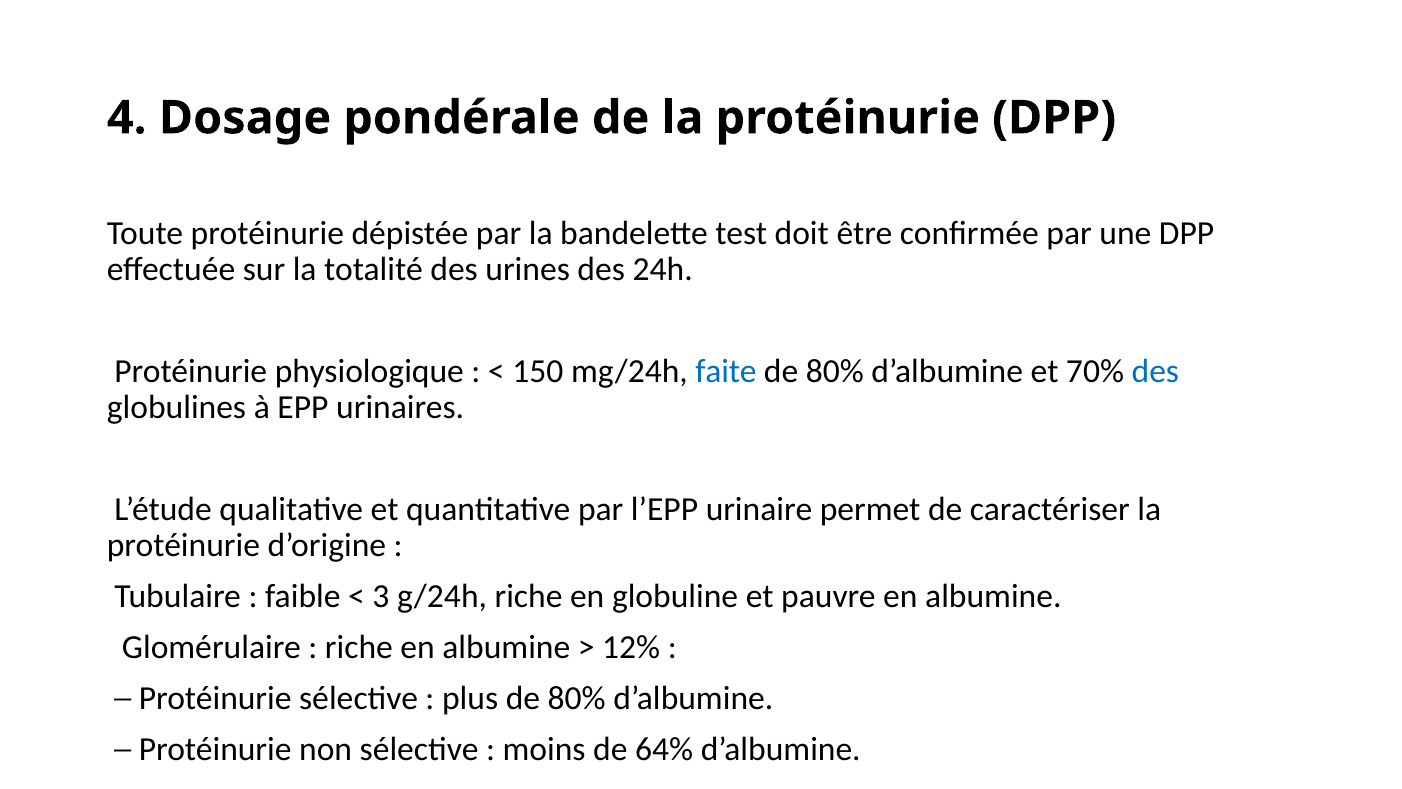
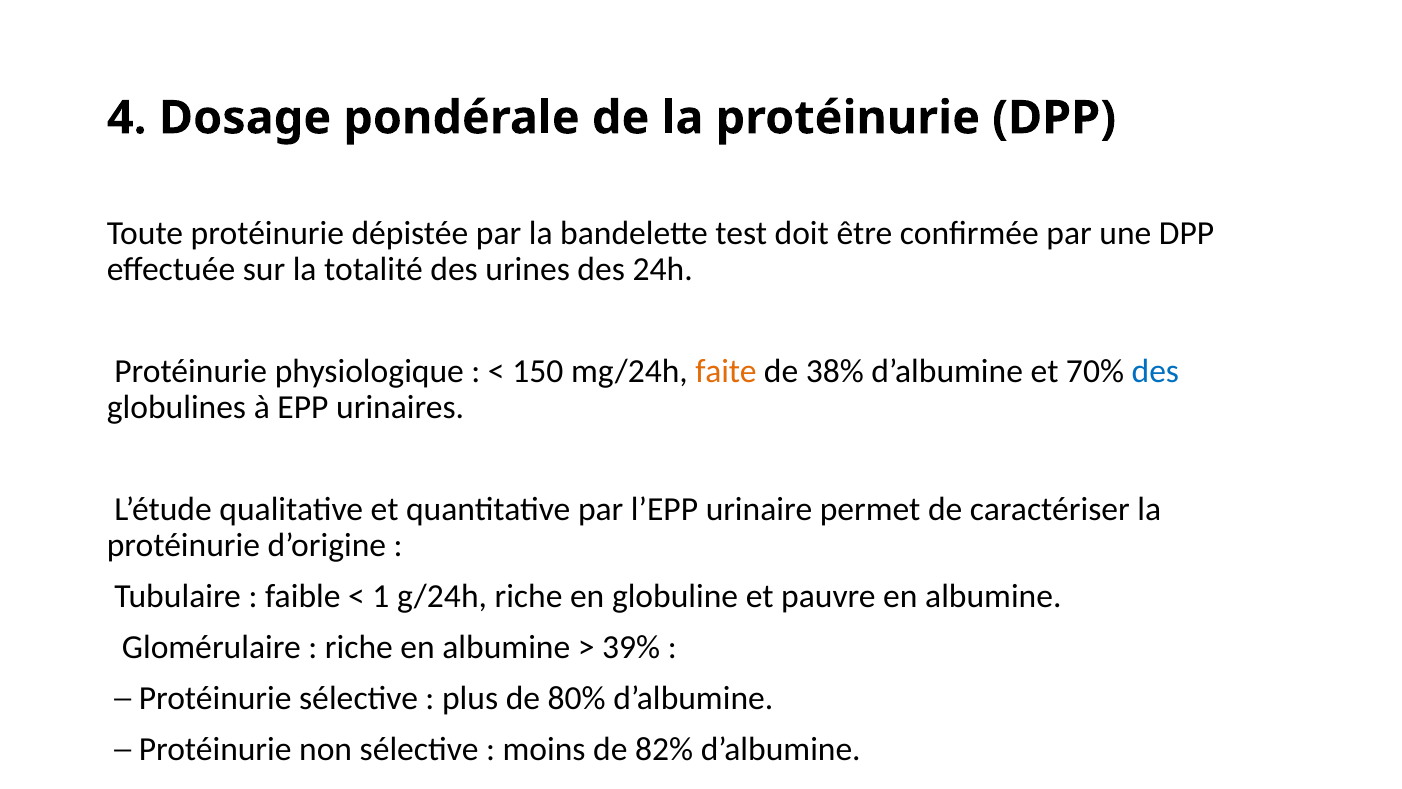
faite colour: blue -> orange (726, 371)
80%: 80% -> 38% (835, 371)
3: 3 -> 1 (381, 596)
12%: 12% -> 39% (631, 647)
64%: 64% -> 82% (664, 749)
